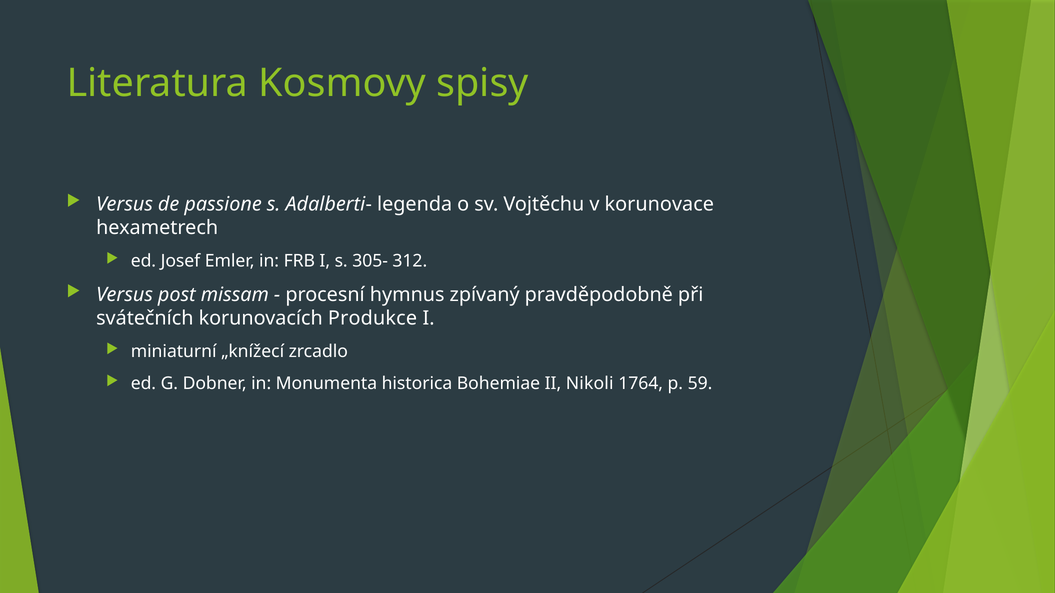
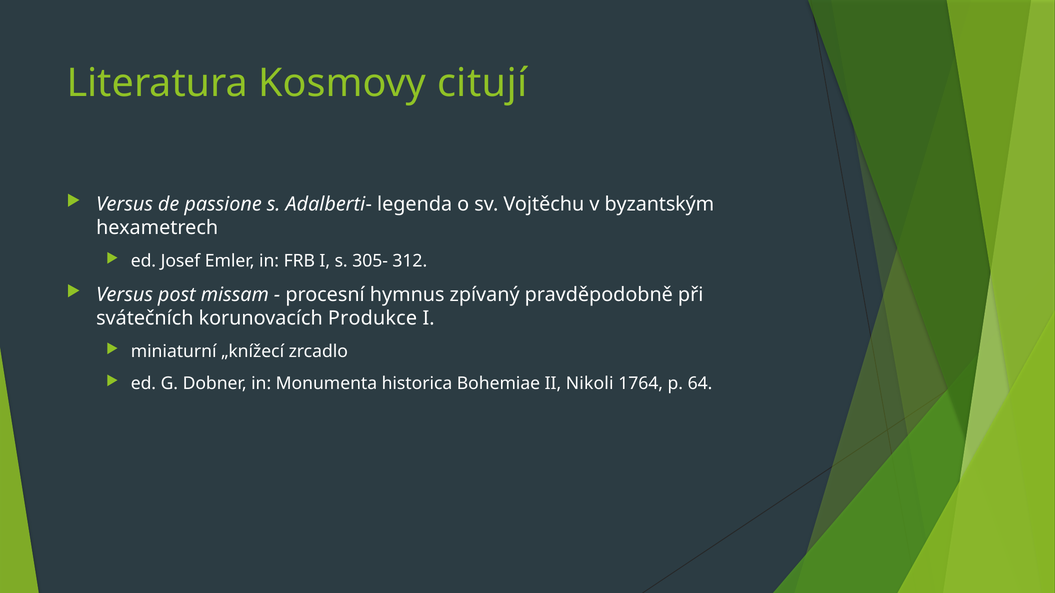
spisy: spisy -> citují (482, 83)
korunovace: korunovace -> byzantským (659, 204)
59: 59 -> 64 (700, 384)
